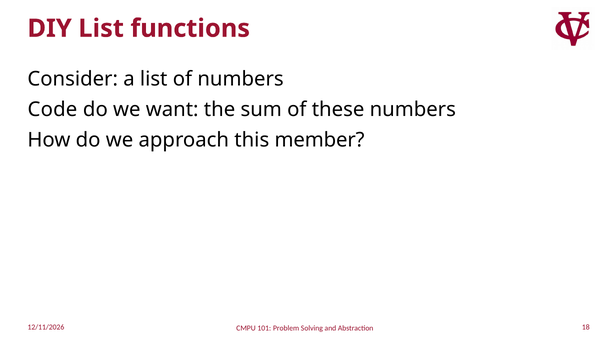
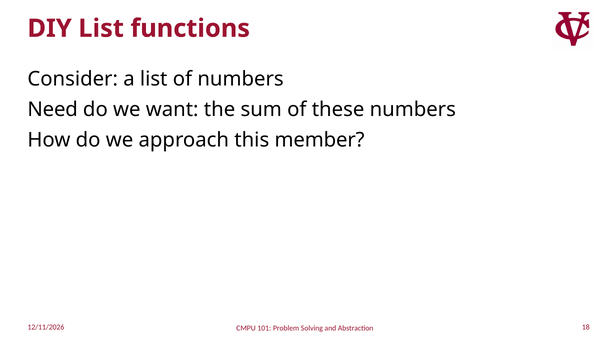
Code: Code -> Need (53, 110)
